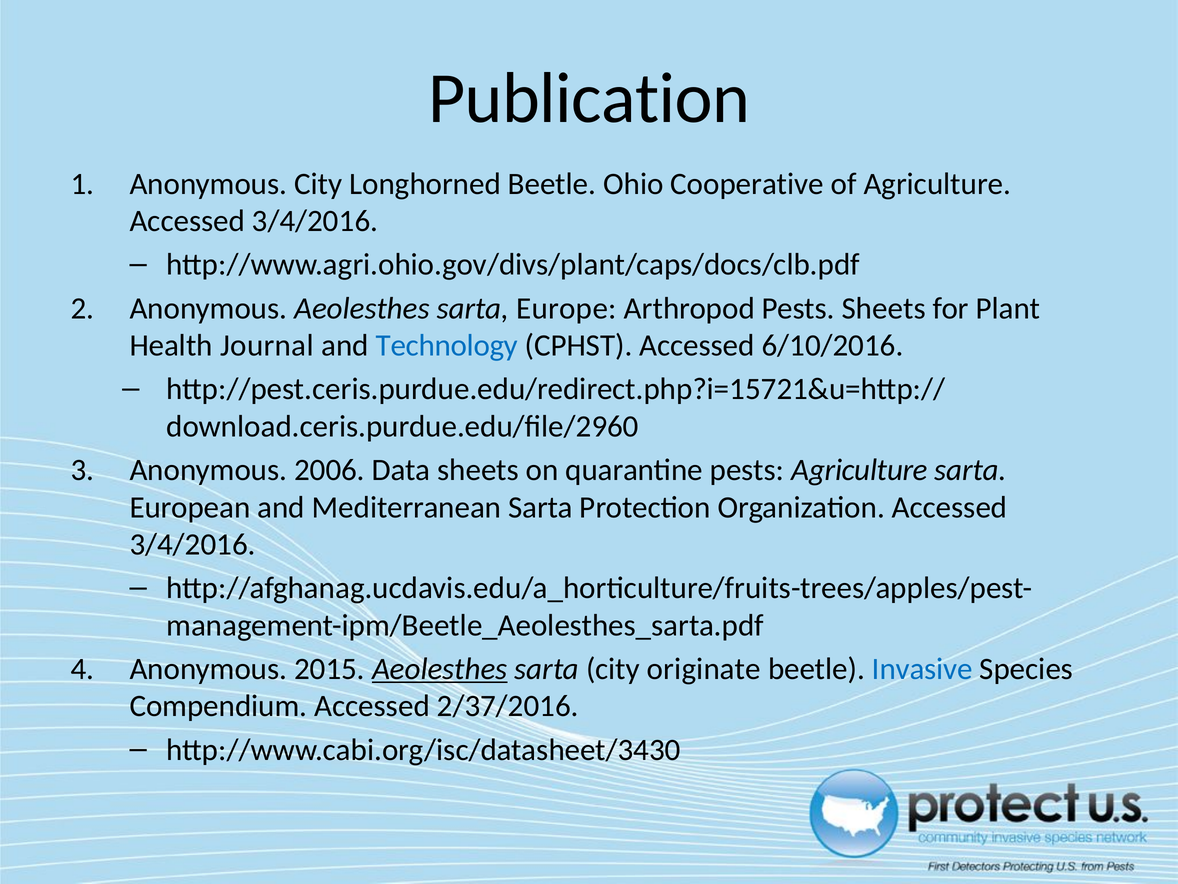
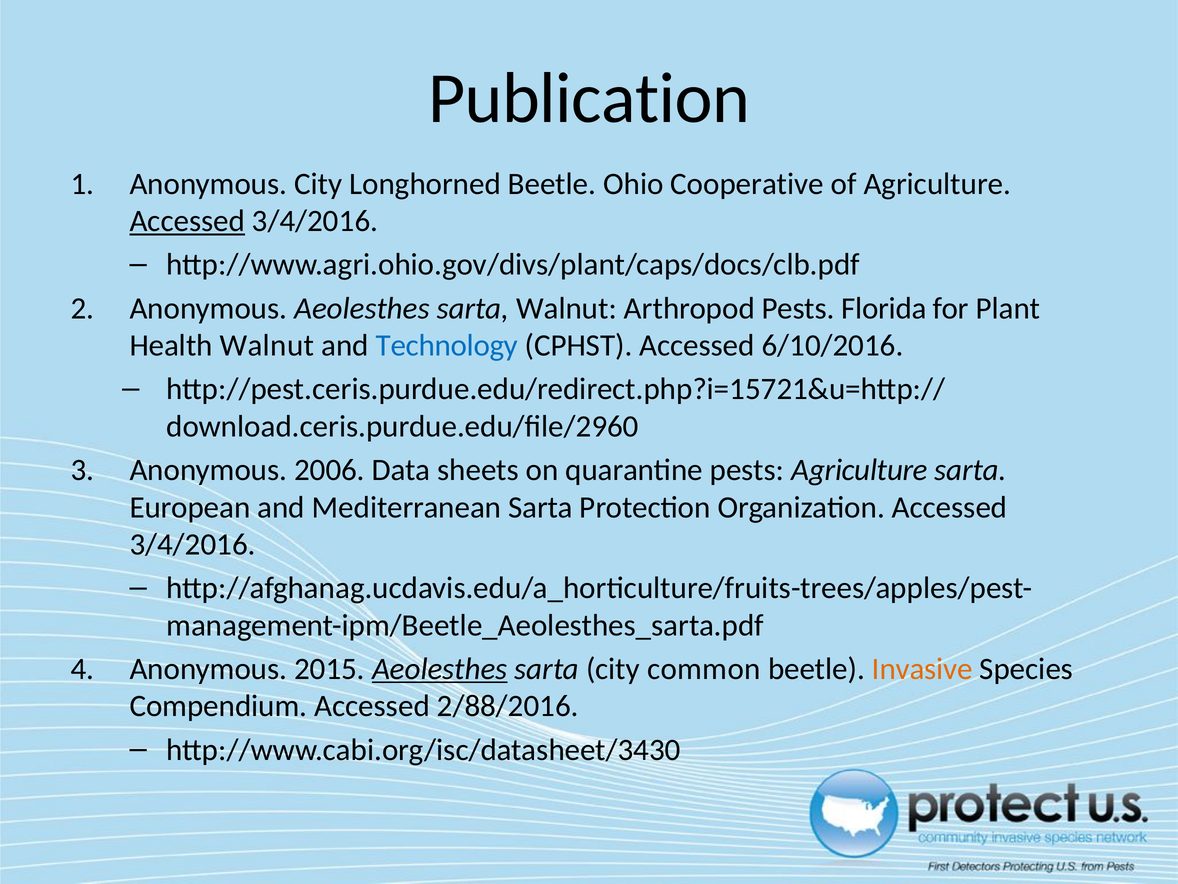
Accessed underline: none -> present (187, 221)
sarta Europe: Europe -> Walnut (567, 308)
Pests Sheets: Sheets -> Florida (884, 308)
Health Journal: Journal -> Walnut (267, 345)
originate: originate -> common (704, 669)
Invasive colour: blue -> orange (922, 669)
2/37/2016: 2/37/2016 -> 2/88/2016 (508, 706)
